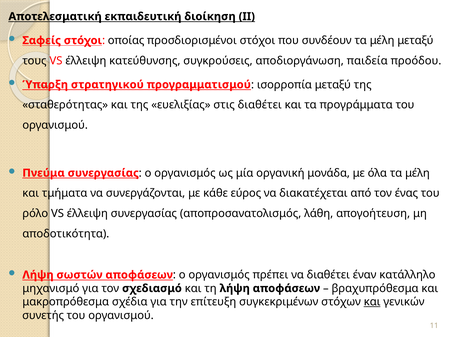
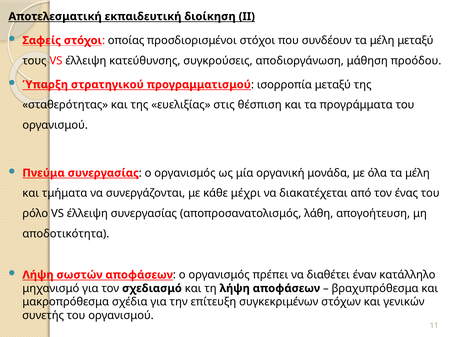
παιδεία: παιδεία -> μάθηση (367, 61)
στις διαθέτει: διαθέτει -> θέσπιση (260, 105)
εύρος: εύρος -> μέχρι (246, 193)
και underline: present -> none (372, 302)
